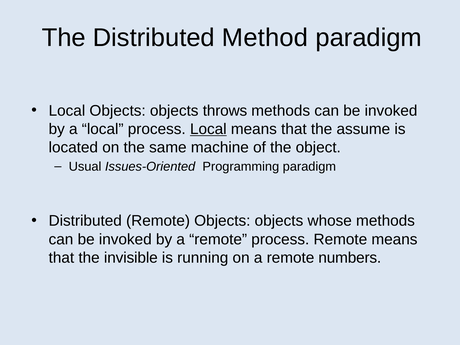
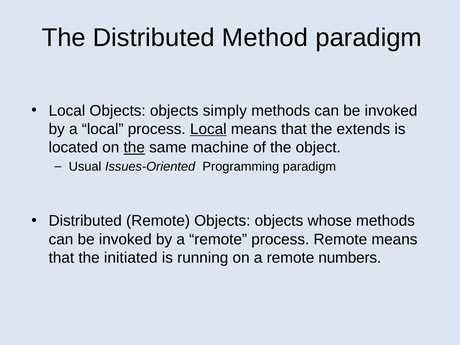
throws: throws -> simply (225, 111)
assume: assume -> extends (363, 129)
the underline: none -> present (134, 147)
invisible: invisible -> initiated (131, 258)
